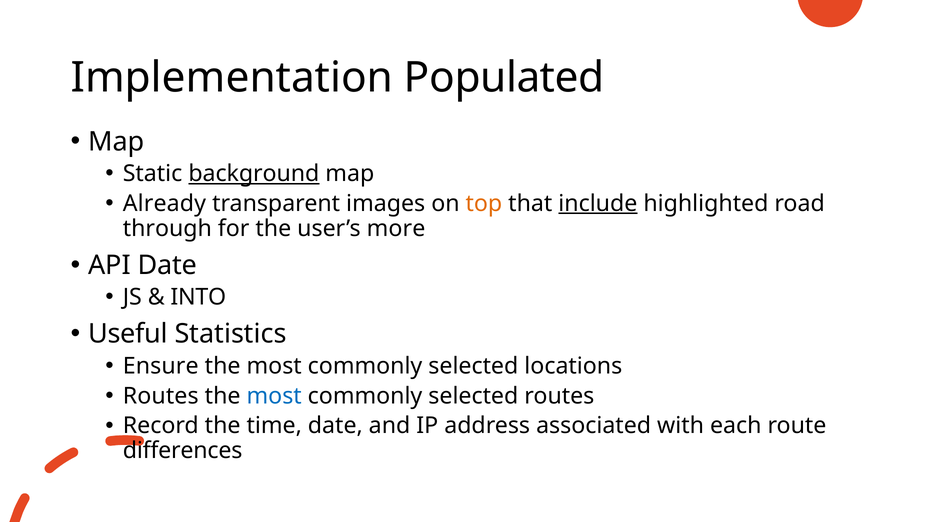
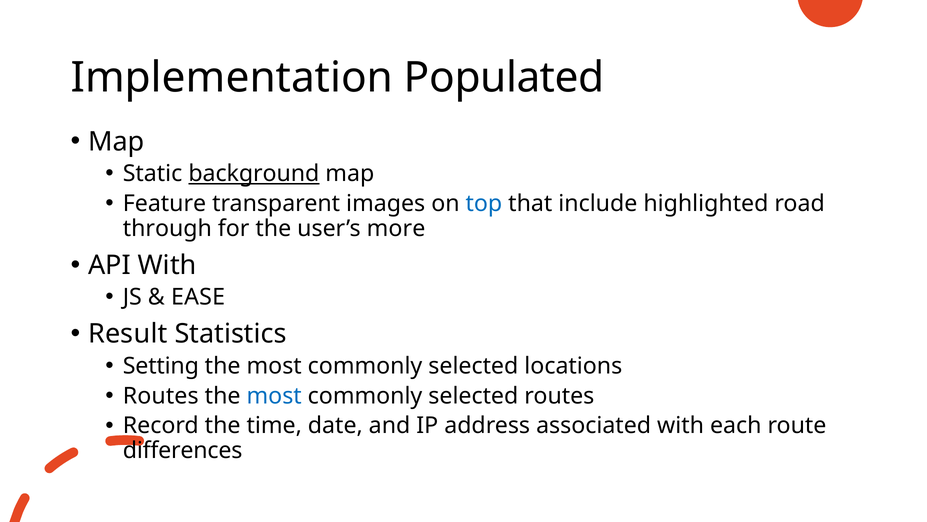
Already: Already -> Feature (164, 203)
top colour: orange -> blue (484, 203)
include underline: present -> none (598, 203)
API Date: Date -> With (167, 265)
INTO: INTO -> EASE (198, 297)
Useful: Useful -> Result (128, 334)
Ensure: Ensure -> Setting (161, 366)
